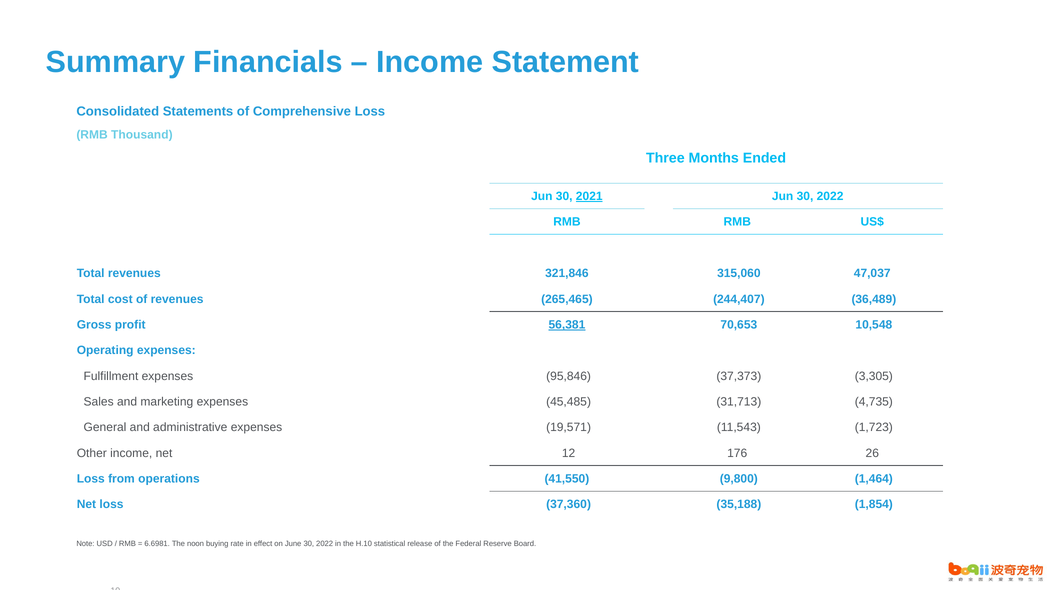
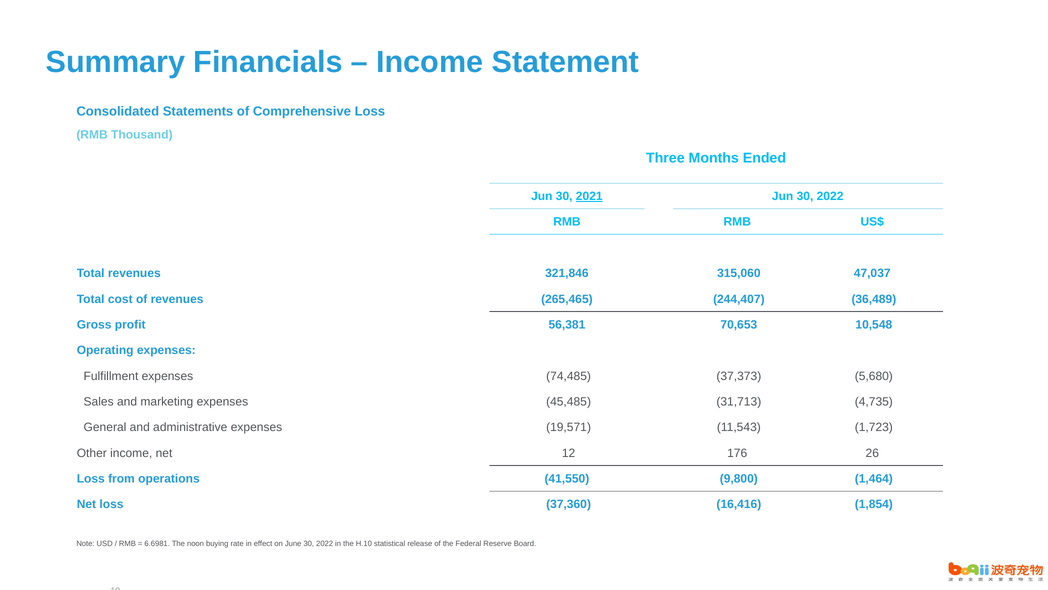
56,381 underline: present -> none (567, 324)
95,846: 95,846 -> 74,485 (569, 376)
3,305: 3,305 -> 5,680 (874, 376)
35,188: 35,188 -> 16,416 (739, 504)
